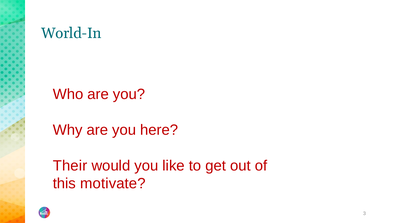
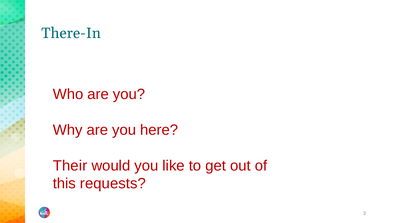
World-In: World-In -> There-In (71, 33)
motivate: motivate -> requests (113, 183)
